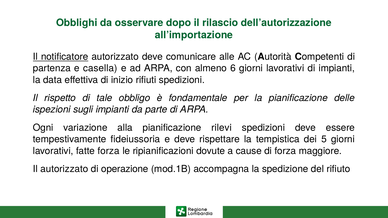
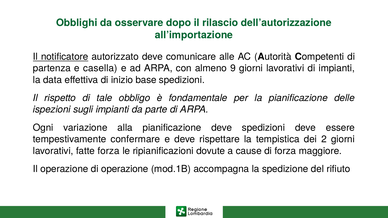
6: 6 -> 9 (233, 68)
rifiuti: rifiuti -> base (146, 80)
pianificazione rilevi: rilevi -> deve (222, 128)
fideiussoria: fideiussoria -> confermare (135, 139)
5: 5 -> 2 (324, 139)
Il autorizzato: autorizzato -> operazione (64, 169)
